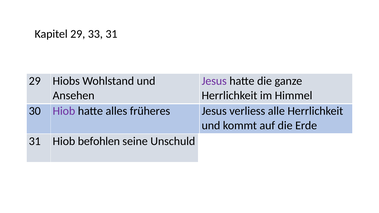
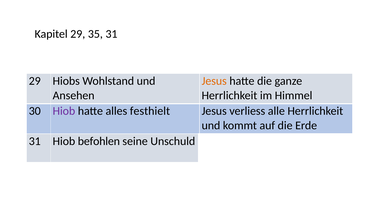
33: 33 -> 35 (95, 34)
Jesus colour: purple -> orange (214, 81)
früheres: früheres -> festhielt (150, 111)
